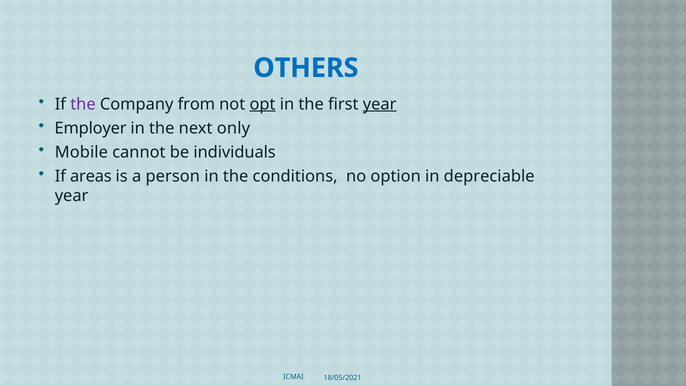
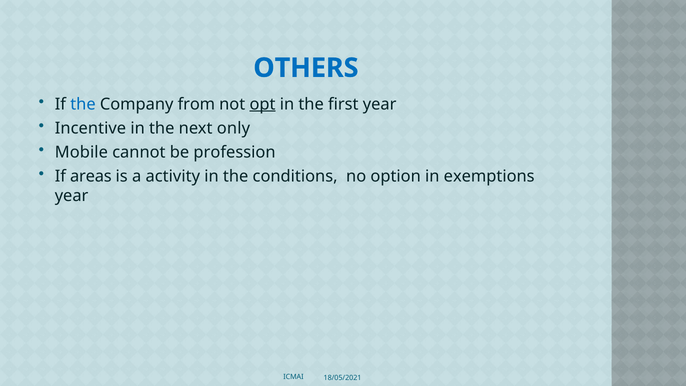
the colour: purple -> blue (83, 104)
year underline: present -> none (380, 104)
Employer: Employer -> Incentive (90, 128)
individuals: individuals -> profession (235, 152)
person: person -> activity (173, 176)
depreciable: depreciable -> exemptions (489, 176)
